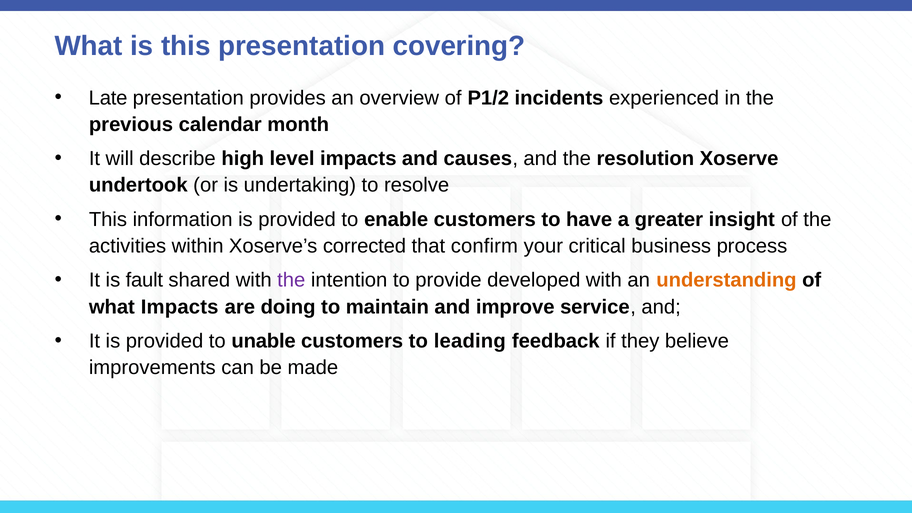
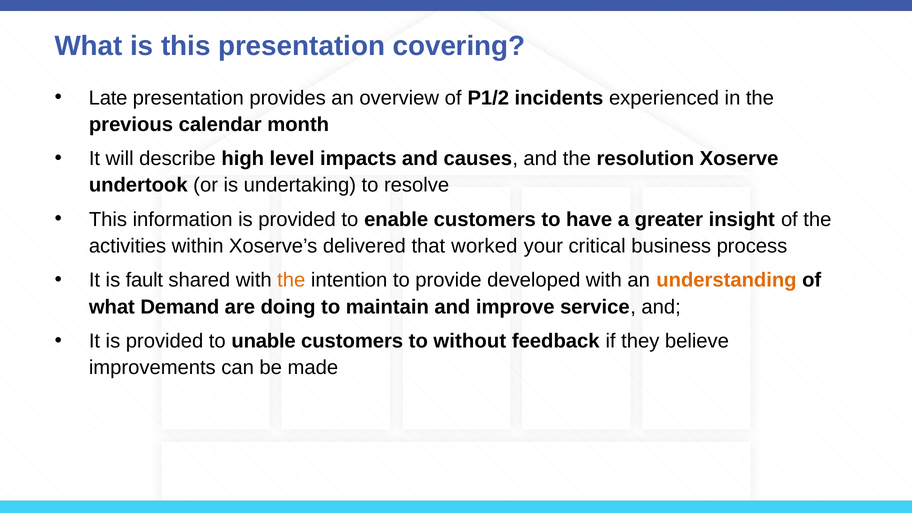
corrected: corrected -> delivered (364, 246)
confirm: confirm -> worked (484, 246)
the colour: purple -> orange (291, 280)
what Impacts: Impacts -> Demand (180, 307)
leading: leading -> without (470, 341)
